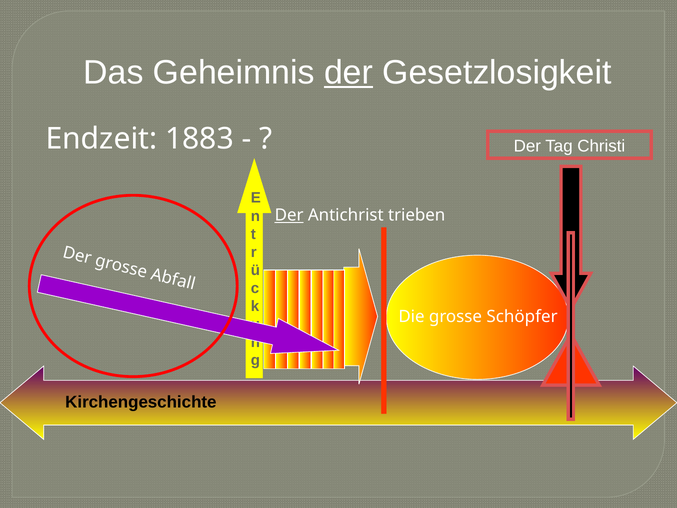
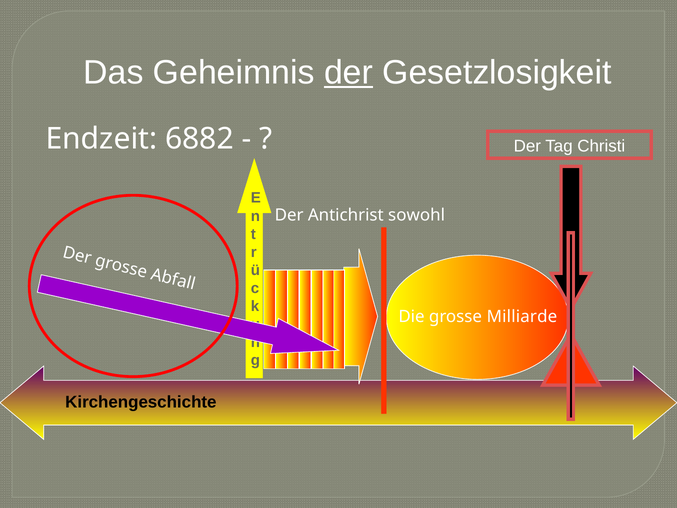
1883: 1883 -> 6882 (199, 139)
Der underline: present -> none (289, 215)
trieben: trieben -> sowohl (417, 215)
Schöpfer: Schöpfer -> Milliarde (522, 316)
